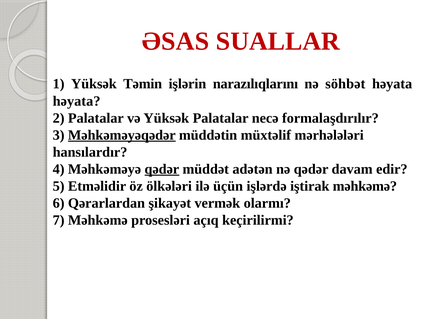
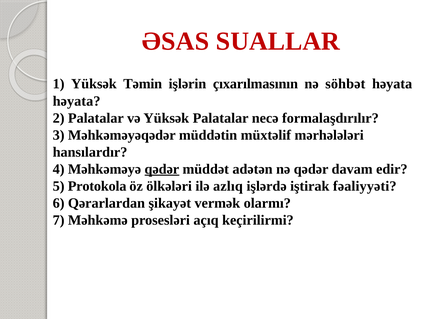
narazılıqlarını: narazılıqlarını -> çıxarılmasının (255, 84)
Məhkəməyəqədər underline: present -> none (122, 135)
Etməlidir: Etməlidir -> Protokola (97, 186)
üçün: üçün -> azlıq (228, 186)
iştirak məhkəmə: məhkəmə -> fəaliyyəti (365, 186)
